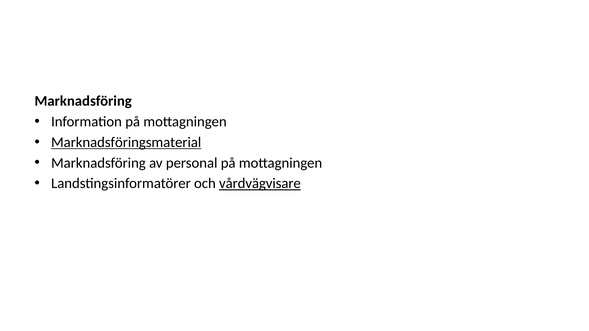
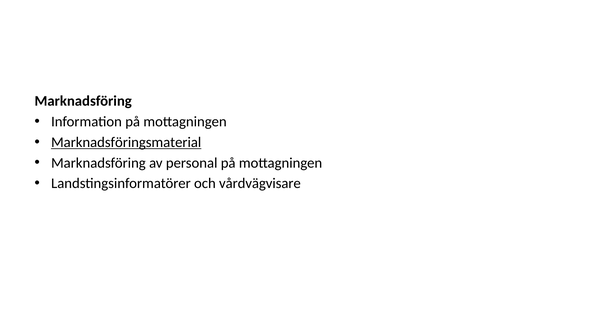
vårdvägvisare underline: present -> none (260, 184)
